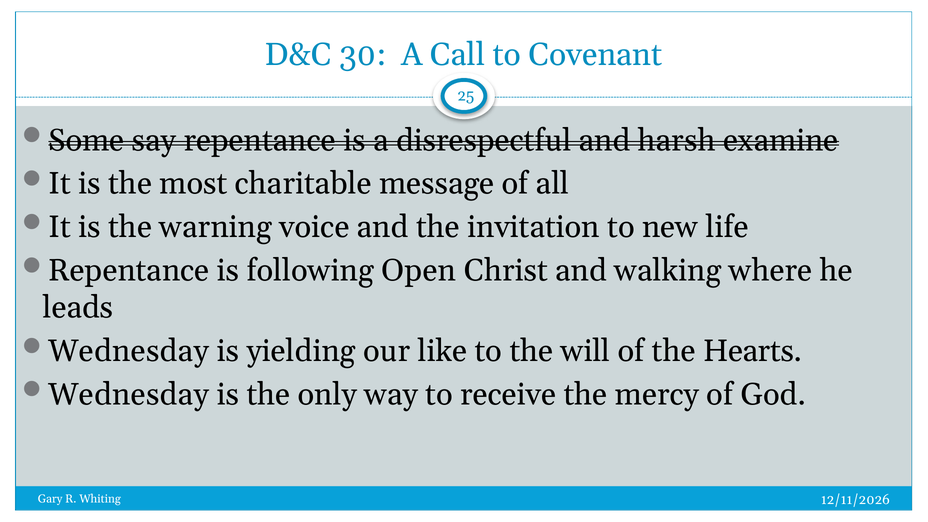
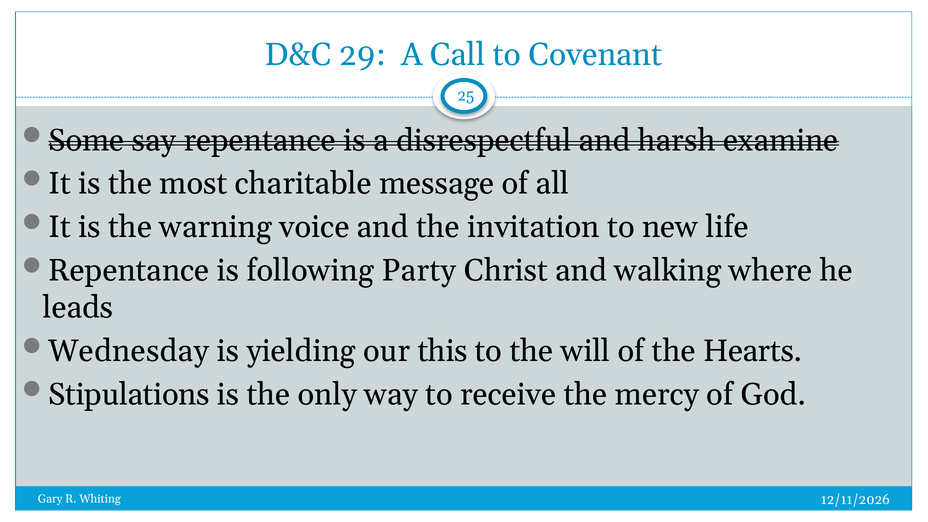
30: 30 -> 29 (363, 55)
Open: Open -> Party (419, 270)
like: like -> this (443, 351)
Wednesday: Wednesday -> Stipulations (129, 394)
